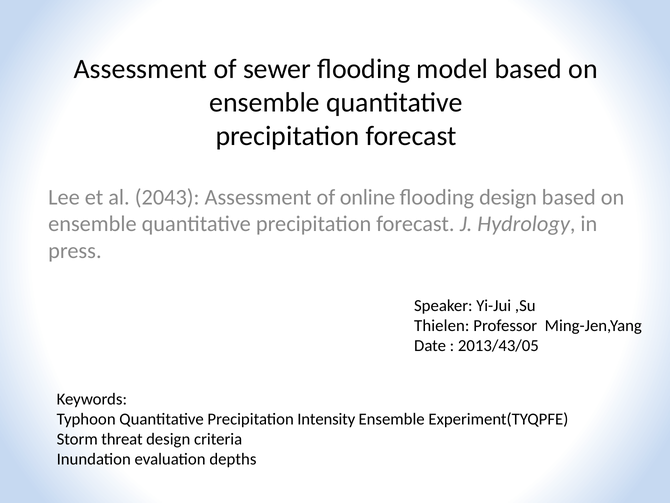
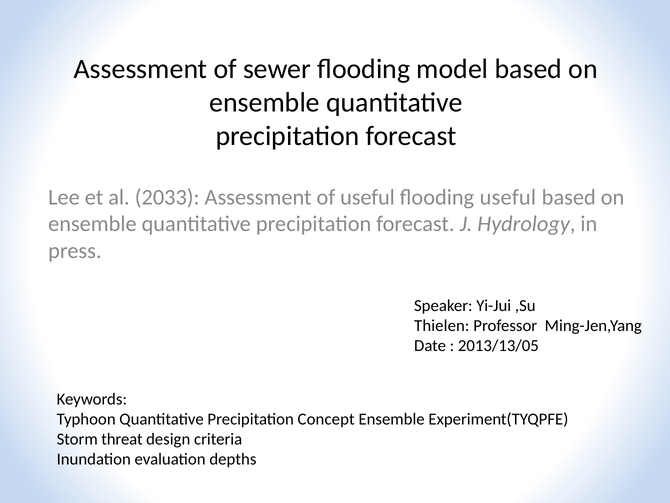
2043: 2043 -> 2033 (167, 197)
of online: online -> useful (367, 197)
flooding design: design -> useful (508, 197)
2013/43/05: 2013/43/05 -> 2013/13/05 (498, 346)
Intensity: Intensity -> Concept (326, 419)
